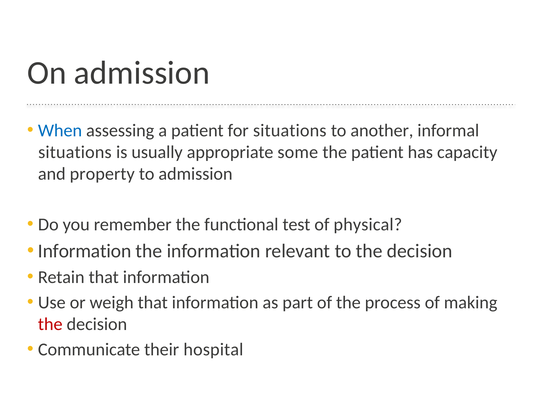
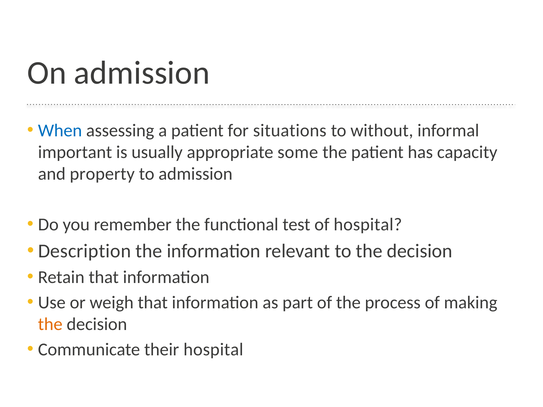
another: another -> without (382, 131)
situations: situations -> important (75, 152)
of physical: physical -> hospital (368, 225)
Information: Information -> Description (84, 251)
the colour: red -> orange (50, 325)
